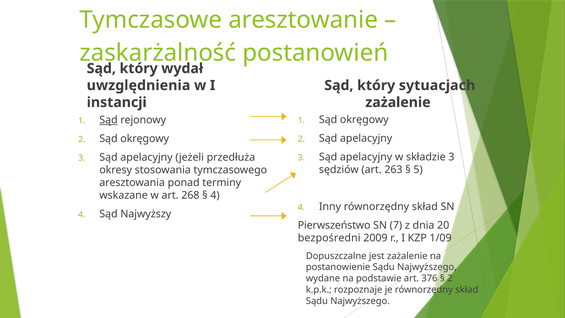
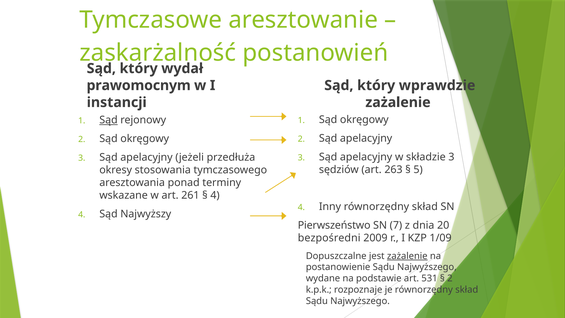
uwzględnienia: uwzględnienia -> prawomocnym (139, 85)
sytuacjach: sytuacjach -> wprawdzie (437, 85)
268: 268 -> 261 (190, 195)
zażalenie underline: none -> present (407, 256)
376: 376 -> 531 (429, 278)
